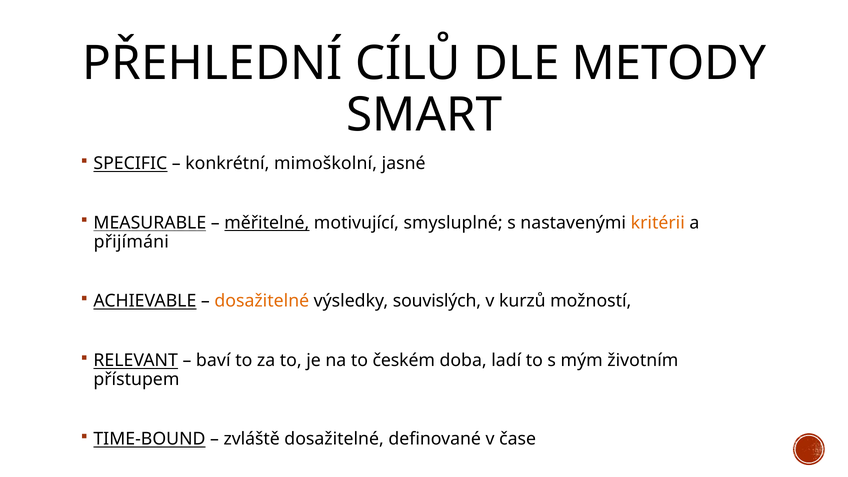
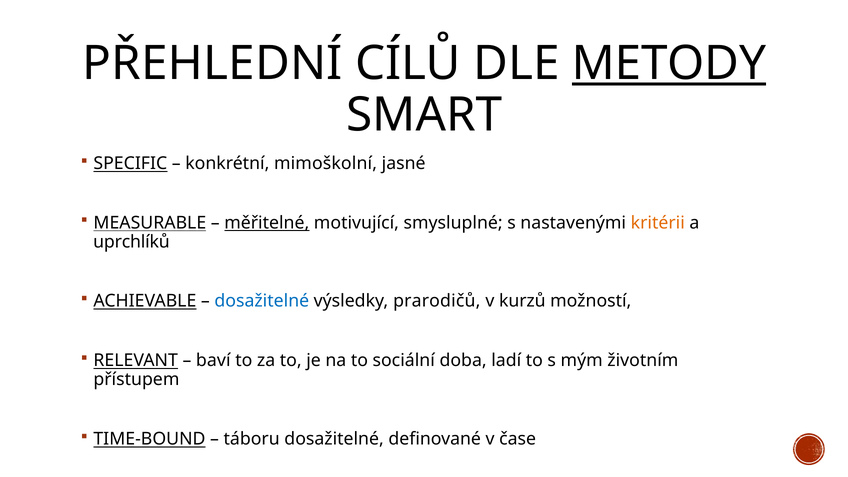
METODY underline: none -> present (669, 64)
přijímáni: přijímáni -> uprchlíků (131, 242)
dosažitelné colour: orange -> blue (262, 301)
souvislých: souvislých -> prarodičů (437, 301)
českém: českém -> sociální (404, 360)
zvláště: zvláště -> táboru (252, 439)
